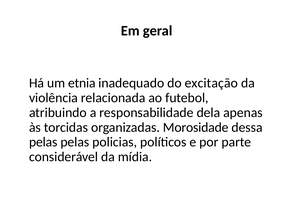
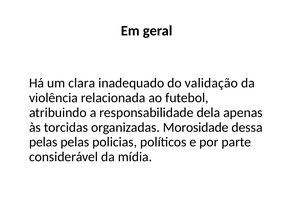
etnia: etnia -> clara (82, 83)
excitação: excitação -> validação (211, 83)
